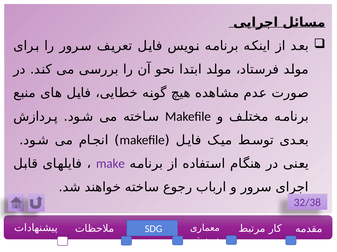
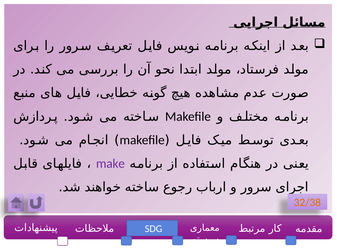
32/38 colour: purple -> orange (307, 203)
